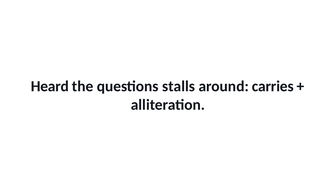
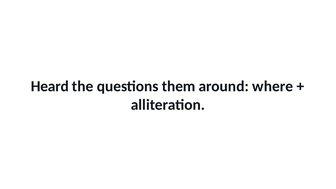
stalls: stalls -> them (179, 86)
carries: carries -> where (273, 86)
